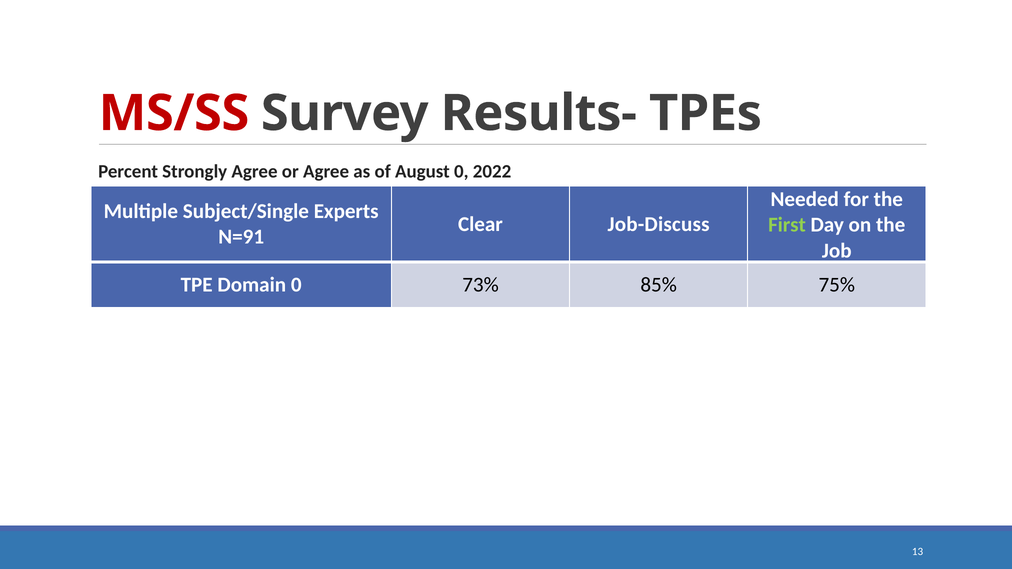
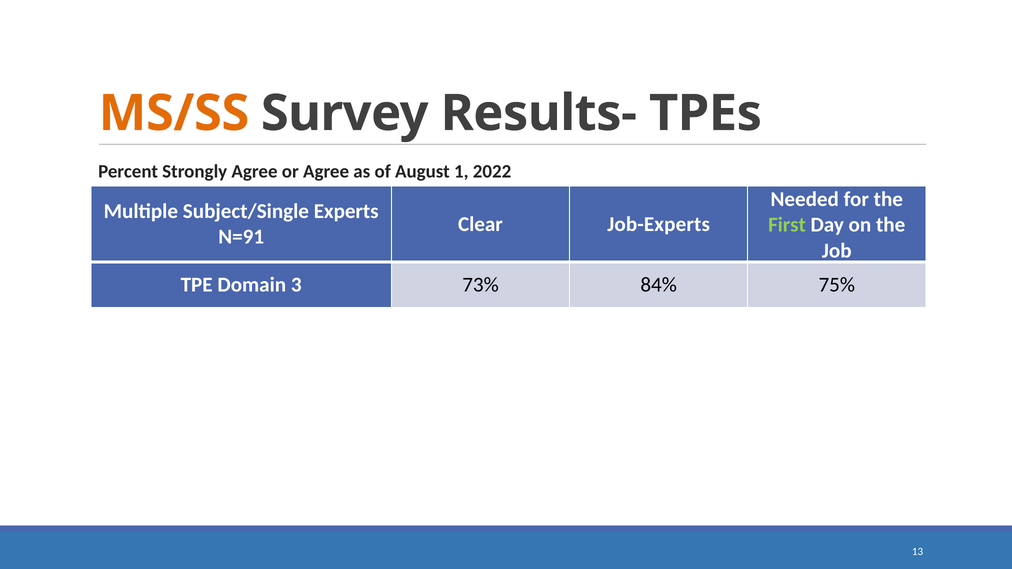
MS/SS colour: red -> orange (174, 113)
August 0: 0 -> 1 (461, 171)
Job-Discuss: Job-Discuss -> Job-Experts (659, 224)
Domain 0: 0 -> 3 (296, 285)
85%: 85% -> 84% (659, 285)
